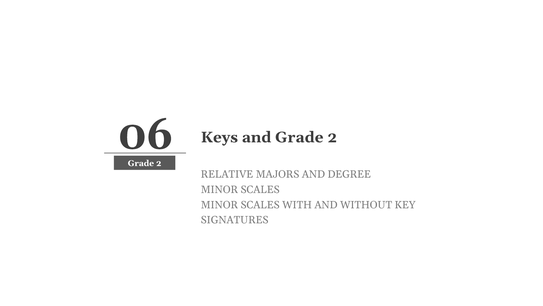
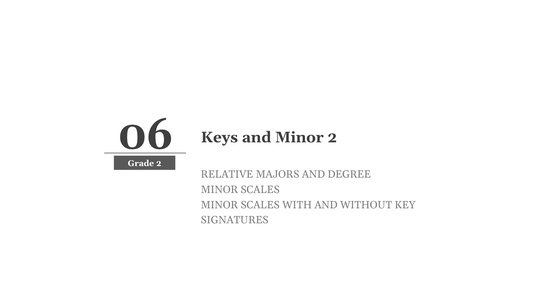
and Grade: Grade -> Minor (299, 137)
